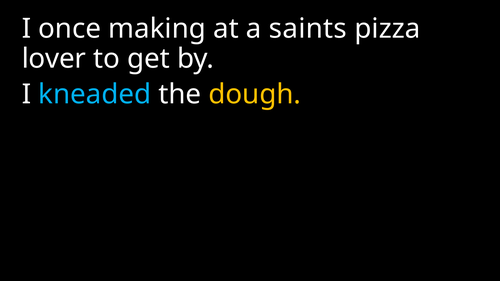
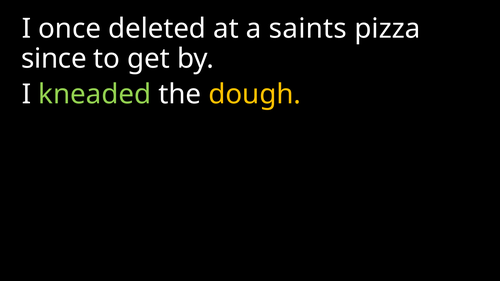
making: making -> deleted (157, 29)
lover: lover -> since (54, 59)
kneaded colour: light blue -> light green (95, 94)
